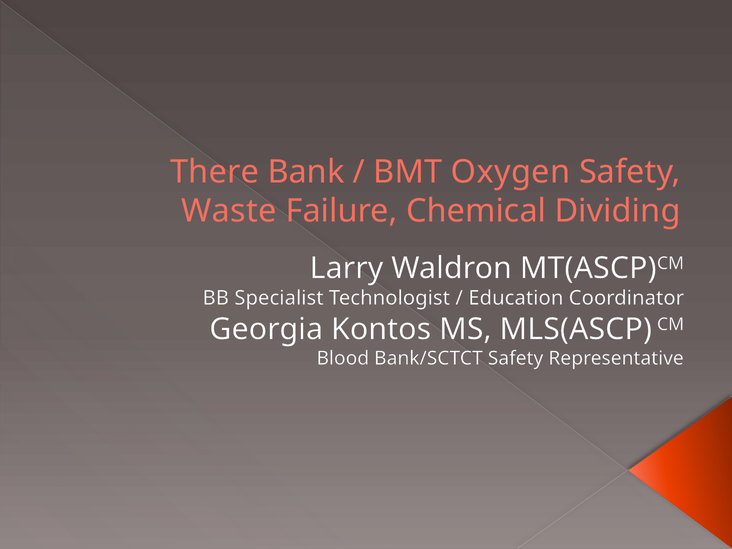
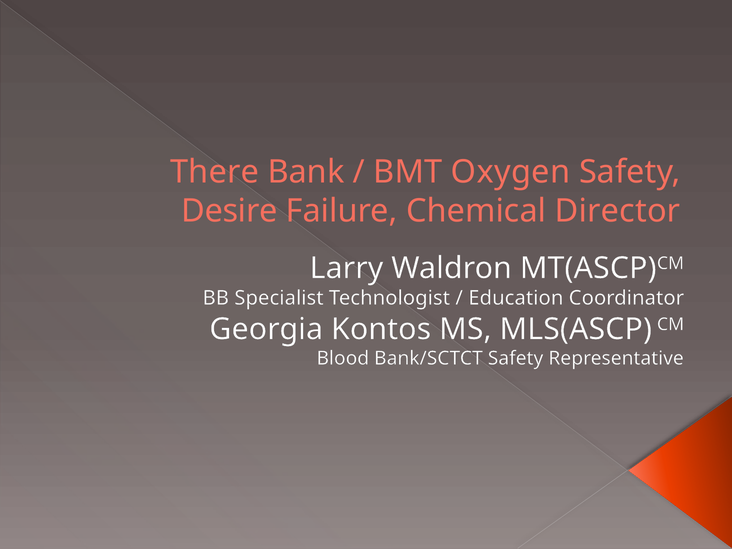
Waste: Waste -> Desire (229, 211)
Dividing: Dividing -> Director (618, 211)
